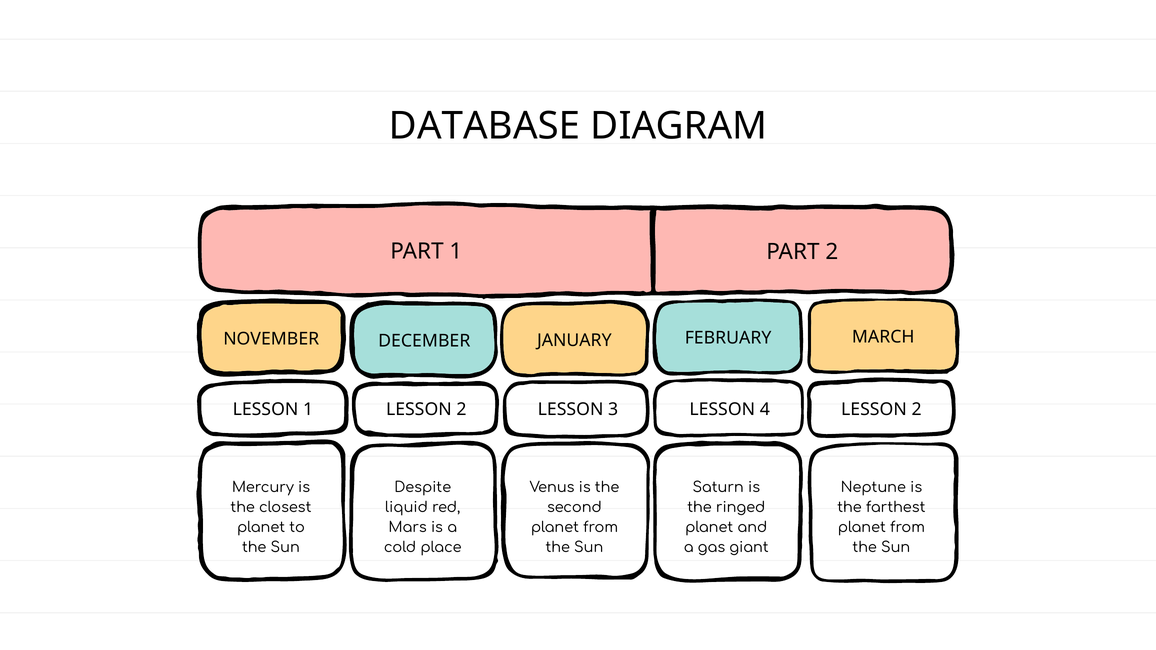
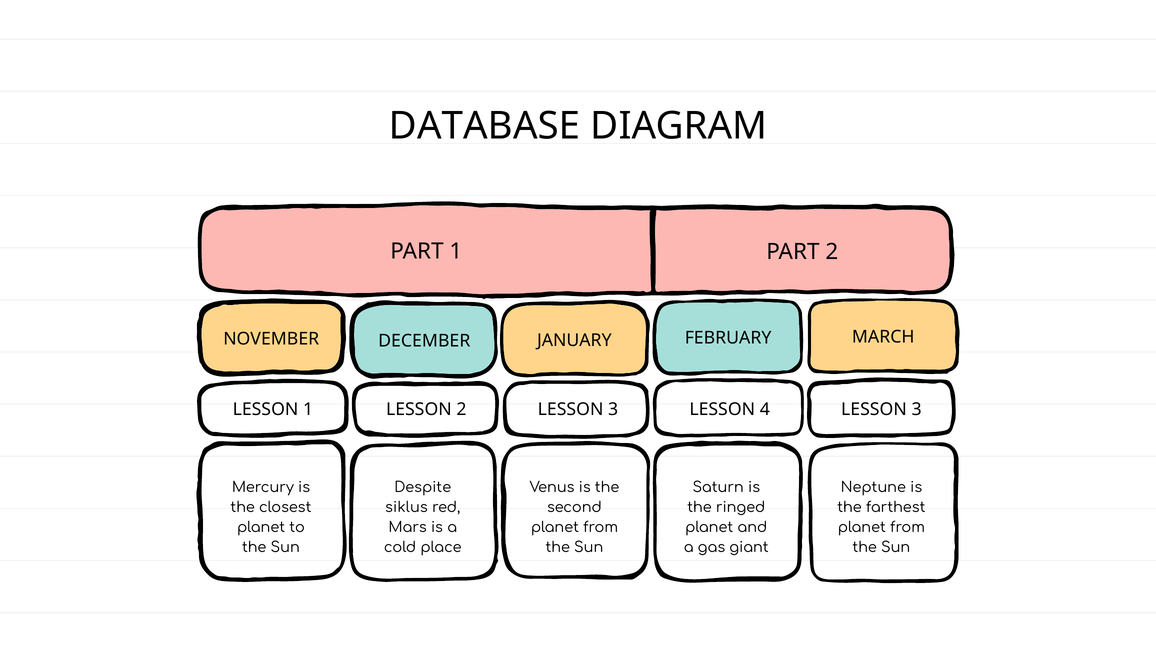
4 LESSON 2: 2 -> 3 (917, 409)
liquid: liquid -> siklus (406, 508)
